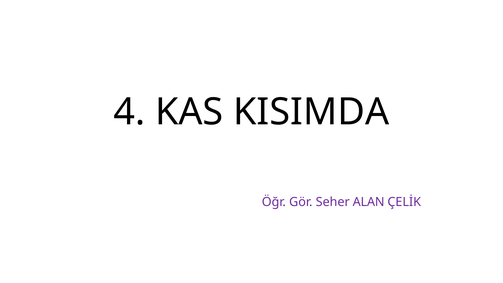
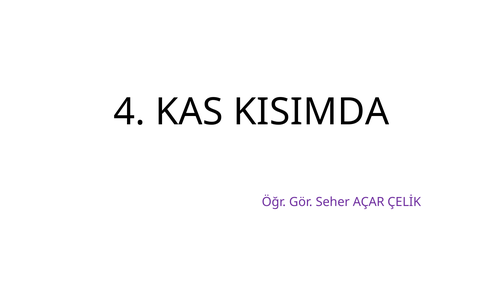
ALAN: ALAN -> AÇAR (369, 202)
